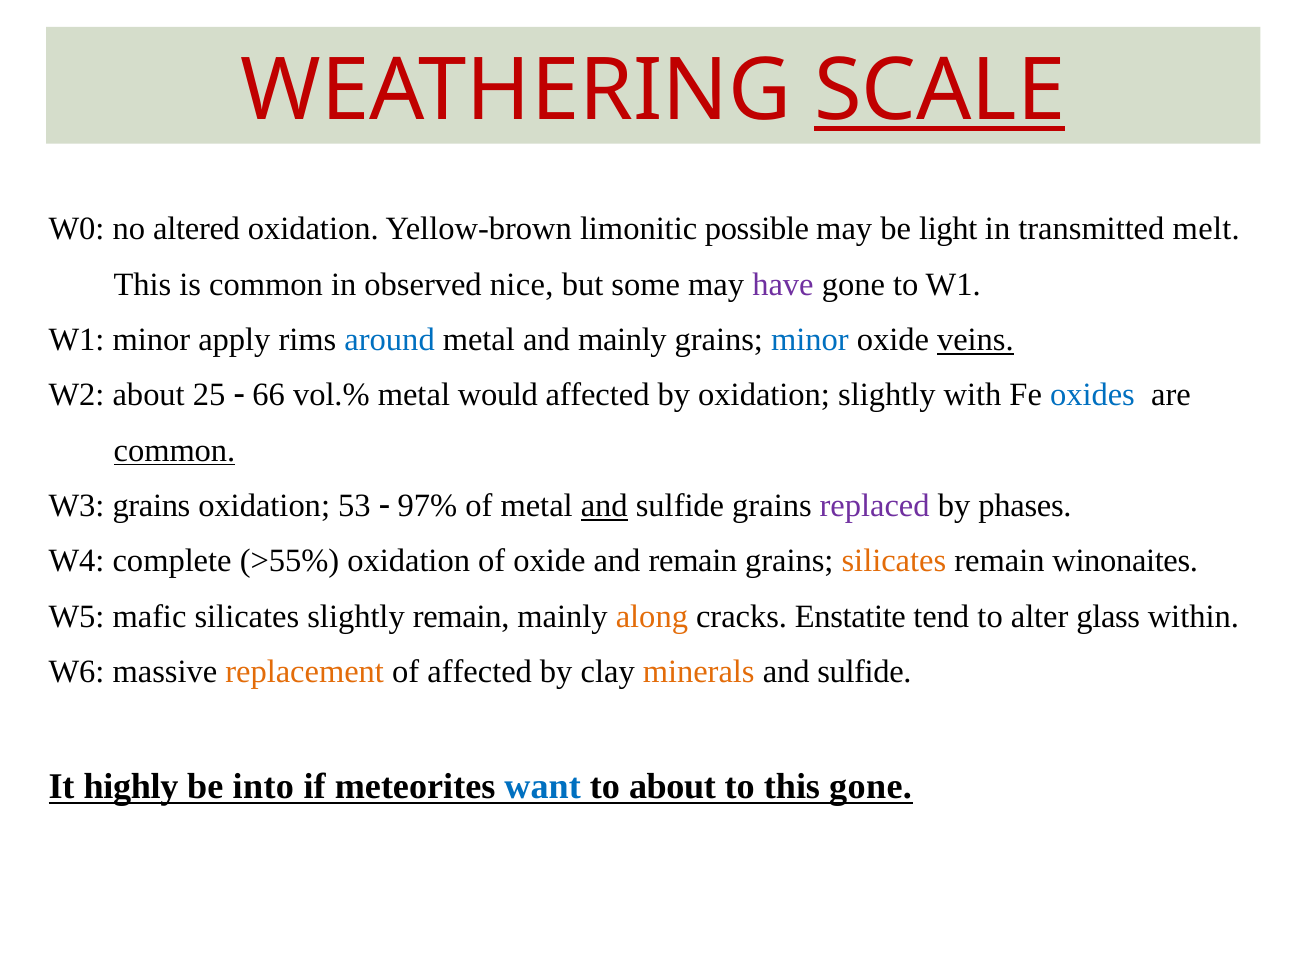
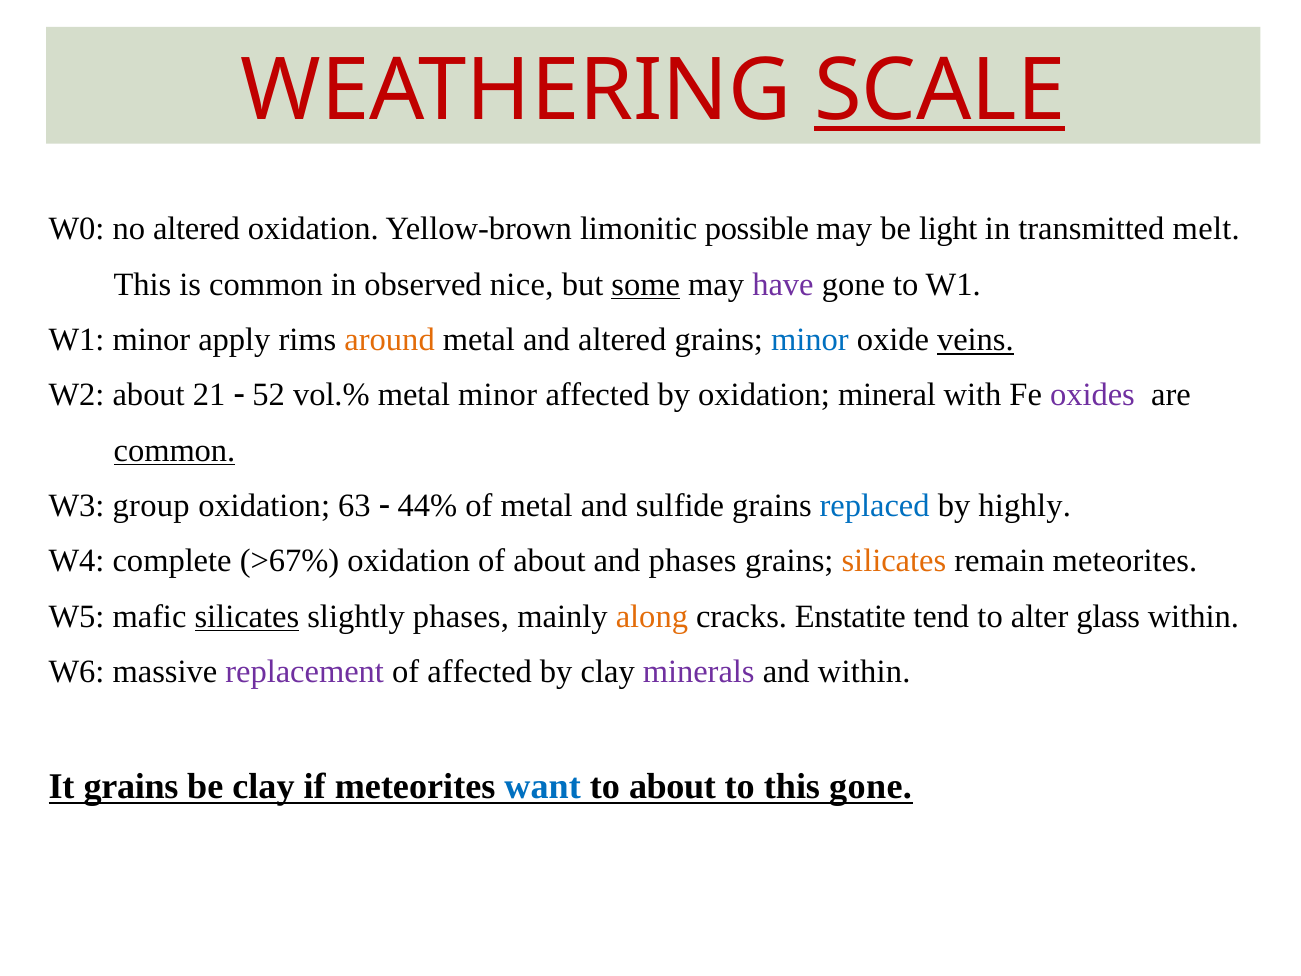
some underline: none -> present (646, 284)
around colour: blue -> orange (390, 340)
and mainly: mainly -> altered (622, 340)
25: 25 -> 21 (209, 395)
66: 66 -> 52 (269, 395)
metal would: would -> minor (498, 395)
oxidation slightly: slightly -> mineral (887, 395)
oxides colour: blue -> purple (1093, 395)
W3 grains: grains -> group (151, 506)
53: 53 -> 63 (354, 506)
97%: 97% -> 44% (428, 506)
and underline: present -> none (604, 506)
replaced colour: purple -> blue (875, 506)
phases: phases -> highly (1025, 506)
>55%: >55% -> >67% (290, 561)
of oxide: oxide -> about (549, 561)
and remain: remain -> phases (693, 561)
remain winonaites: winonaites -> meteorites (1125, 561)
silicates underline: none -> present (247, 616)
slightly remain: remain -> phases (461, 616)
replacement colour: orange -> purple (305, 672)
minerals colour: orange -> purple (699, 672)
sulfide: sulfide -> within (864, 672)
It highly: highly -> grains (131, 787)
be into: into -> clay (264, 787)
